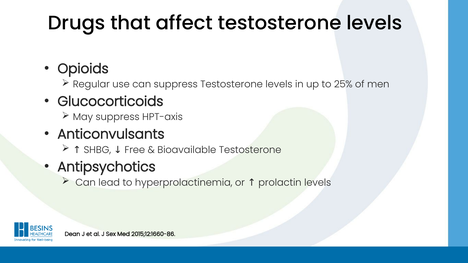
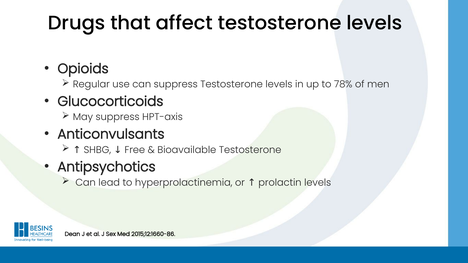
25%: 25% -> 78% (343, 84)
